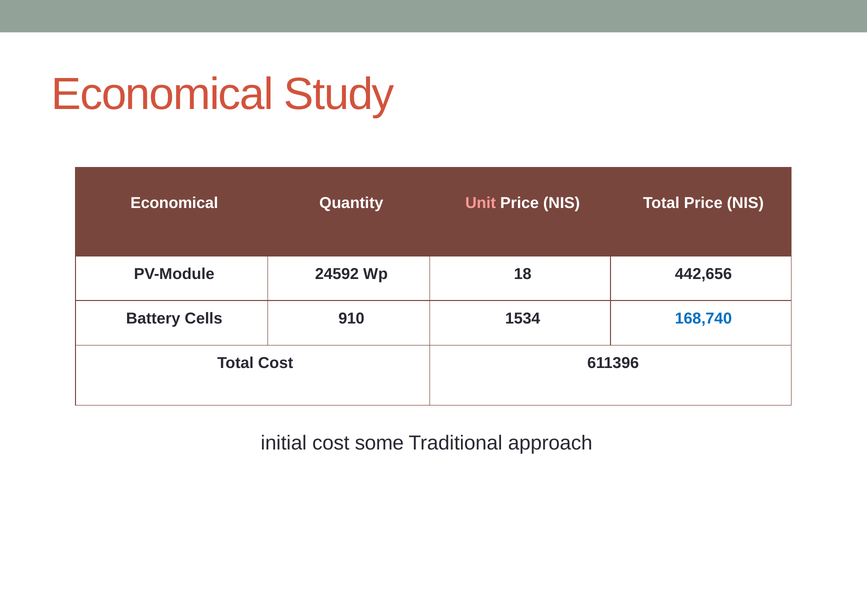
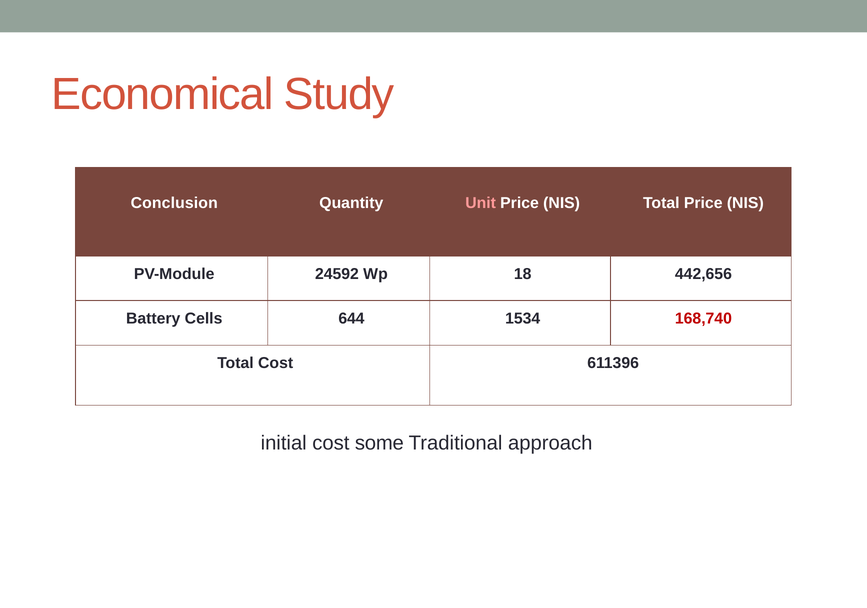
Economical: Economical -> Conclusion (174, 203)
910: 910 -> 644 (351, 318)
168,740 colour: blue -> red (703, 318)
